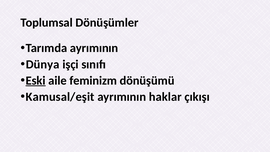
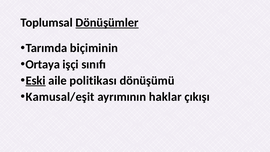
Dönüşümler underline: none -> present (107, 23)
Tarımda ayrımının: ayrımının -> biçiminin (94, 48)
Dünya: Dünya -> Ortaya (43, 64)
feminizm: feminizm -> politikası (93, 80)
